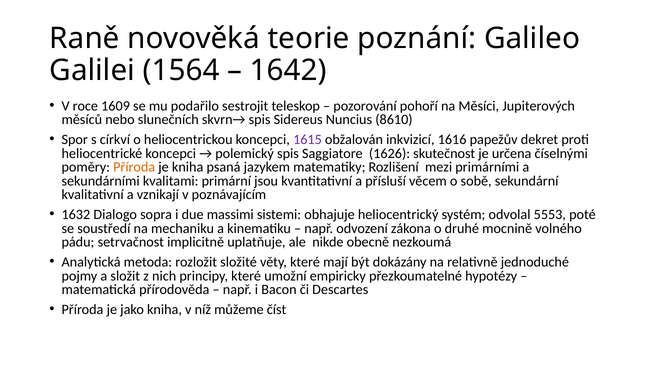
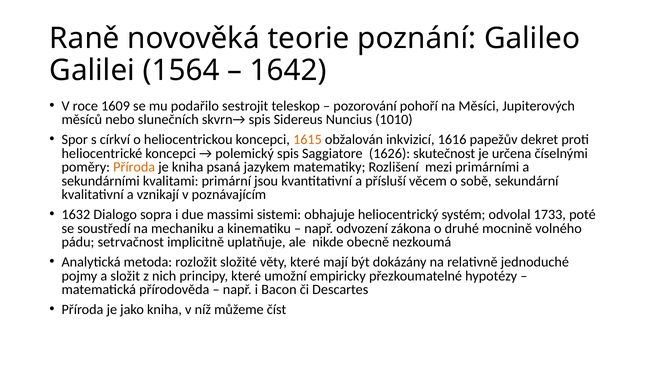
8610: 8610 -> 1010 (394, 120)
1615 colour: purple -> orange (307, 139)
5553: 5553 -> 1733 (550, 214)
